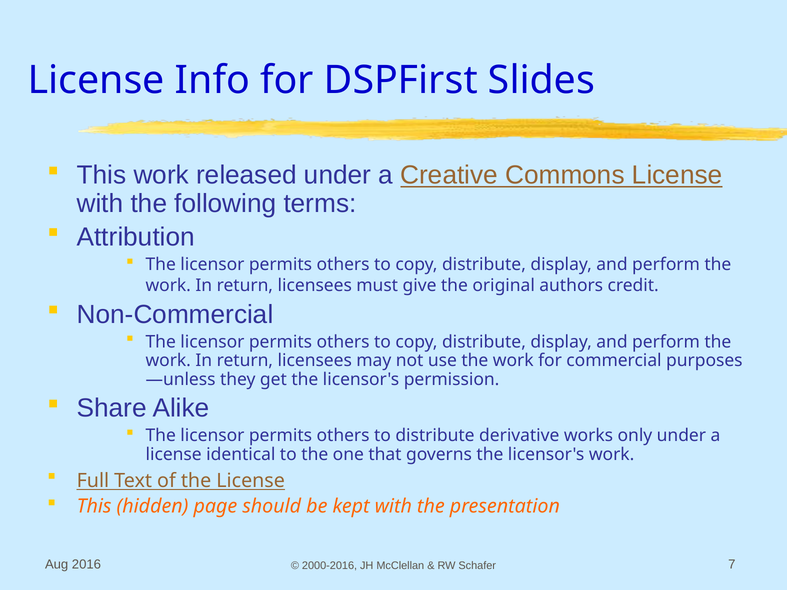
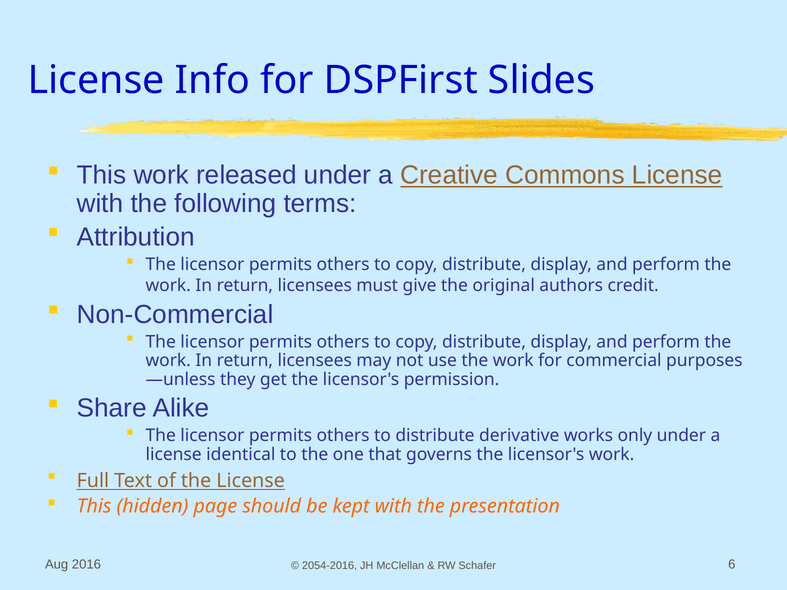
2000-2016: 2000-2016 -> 2054-2016 (330, 566)
7: 7 -> 6 (732, 565)
